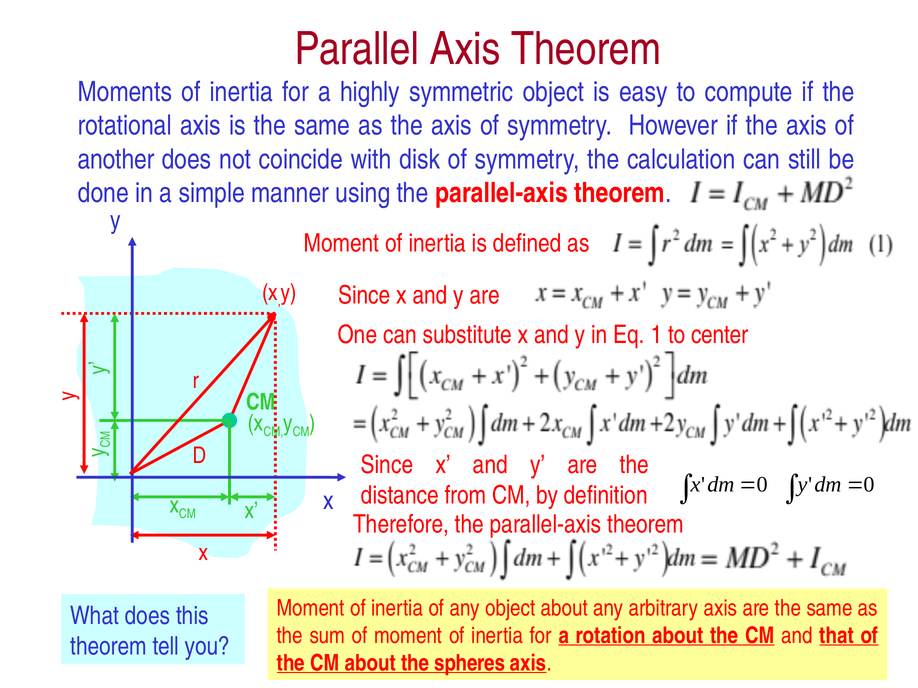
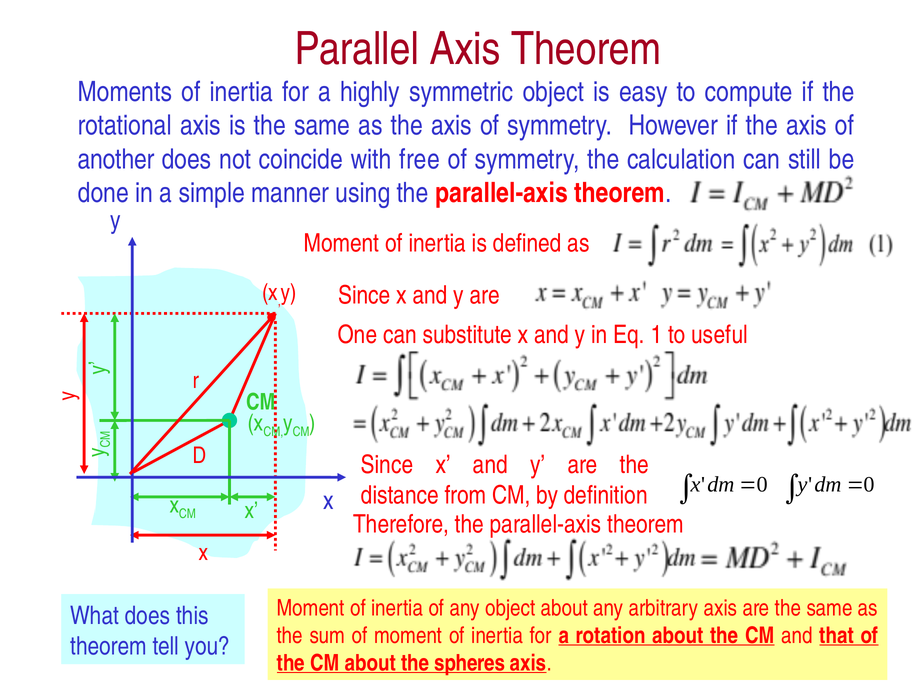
disk: disk -> free (420, 159)
center: center -> useful (720, 335)
